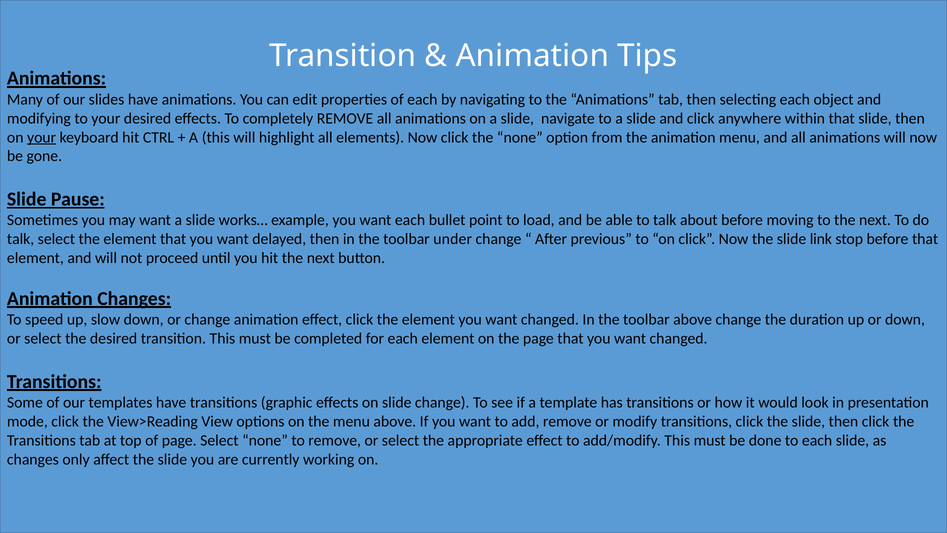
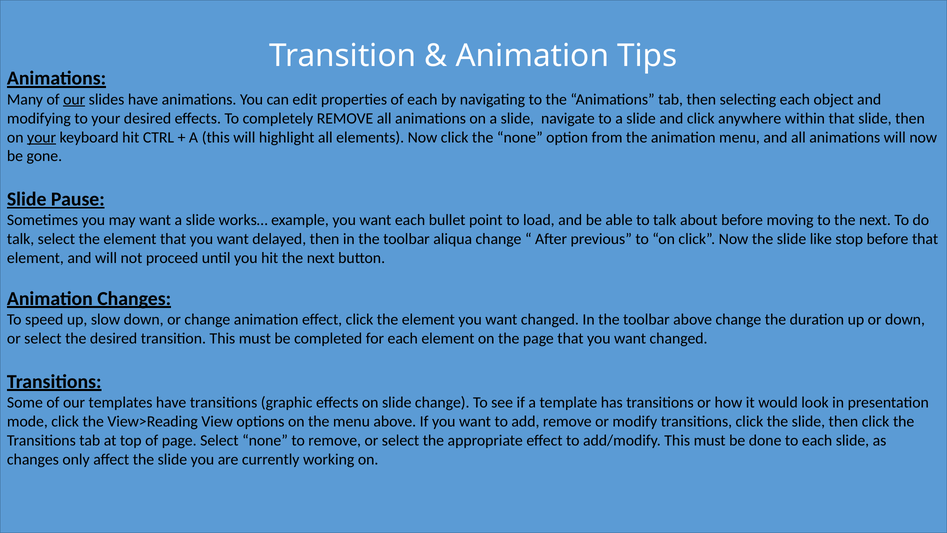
our underline: none -> present (74, 99)
under: under -> aliqua (453, 239)
link: link -> like (821, 239)
